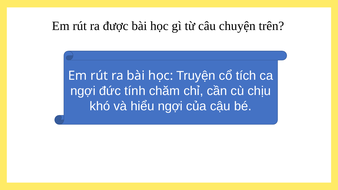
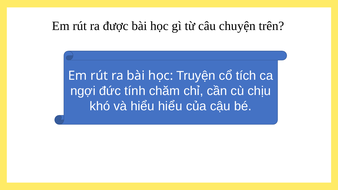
hiểu ngợi: ngợi -> hiểu (170, 106)
